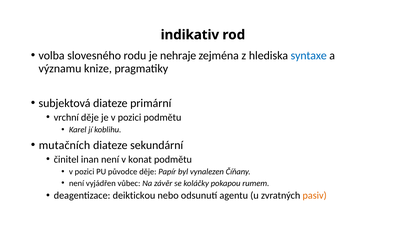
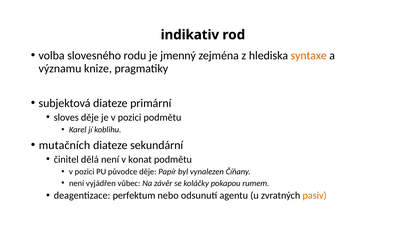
nehraje: nehraje -> jmenný (178, 55)
syntaxe colour: blue -> orange (309, 55)
vrchní: vrchní -> sloves (66, 117)
inan: inan -> dělá (90, 159)
deiktickou: deiktickou -> perfektum (134, 195)
